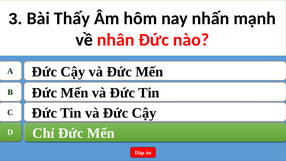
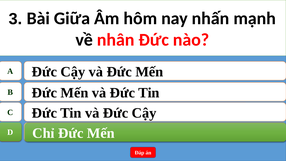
Thấy: Thấy -> Giữa (72, 18)
